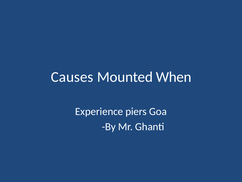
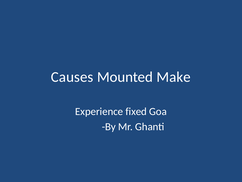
When: When -> Make (174, 77)
piers: piers -> fixed (136, 111)
